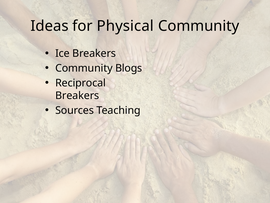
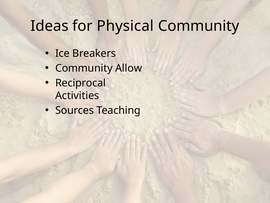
Blogs: Blogs -> Allow (129, 68)
Breakers: Breakers -> Activities (77, 95)
